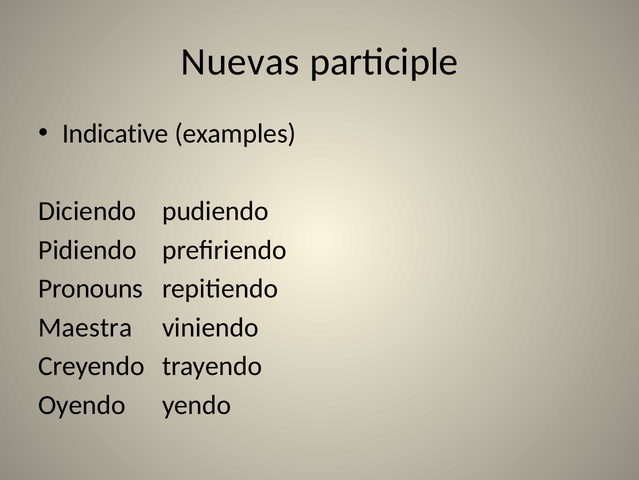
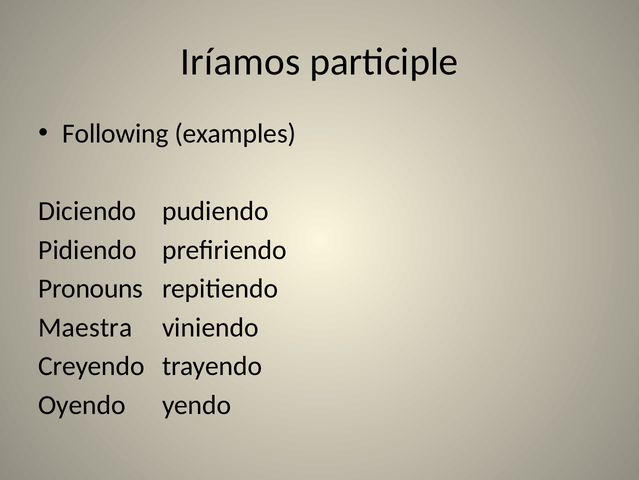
Nuevas: Nuevas -> Iríamos (240, 62)
Indicative: Indicative -> Following (115, 133)
